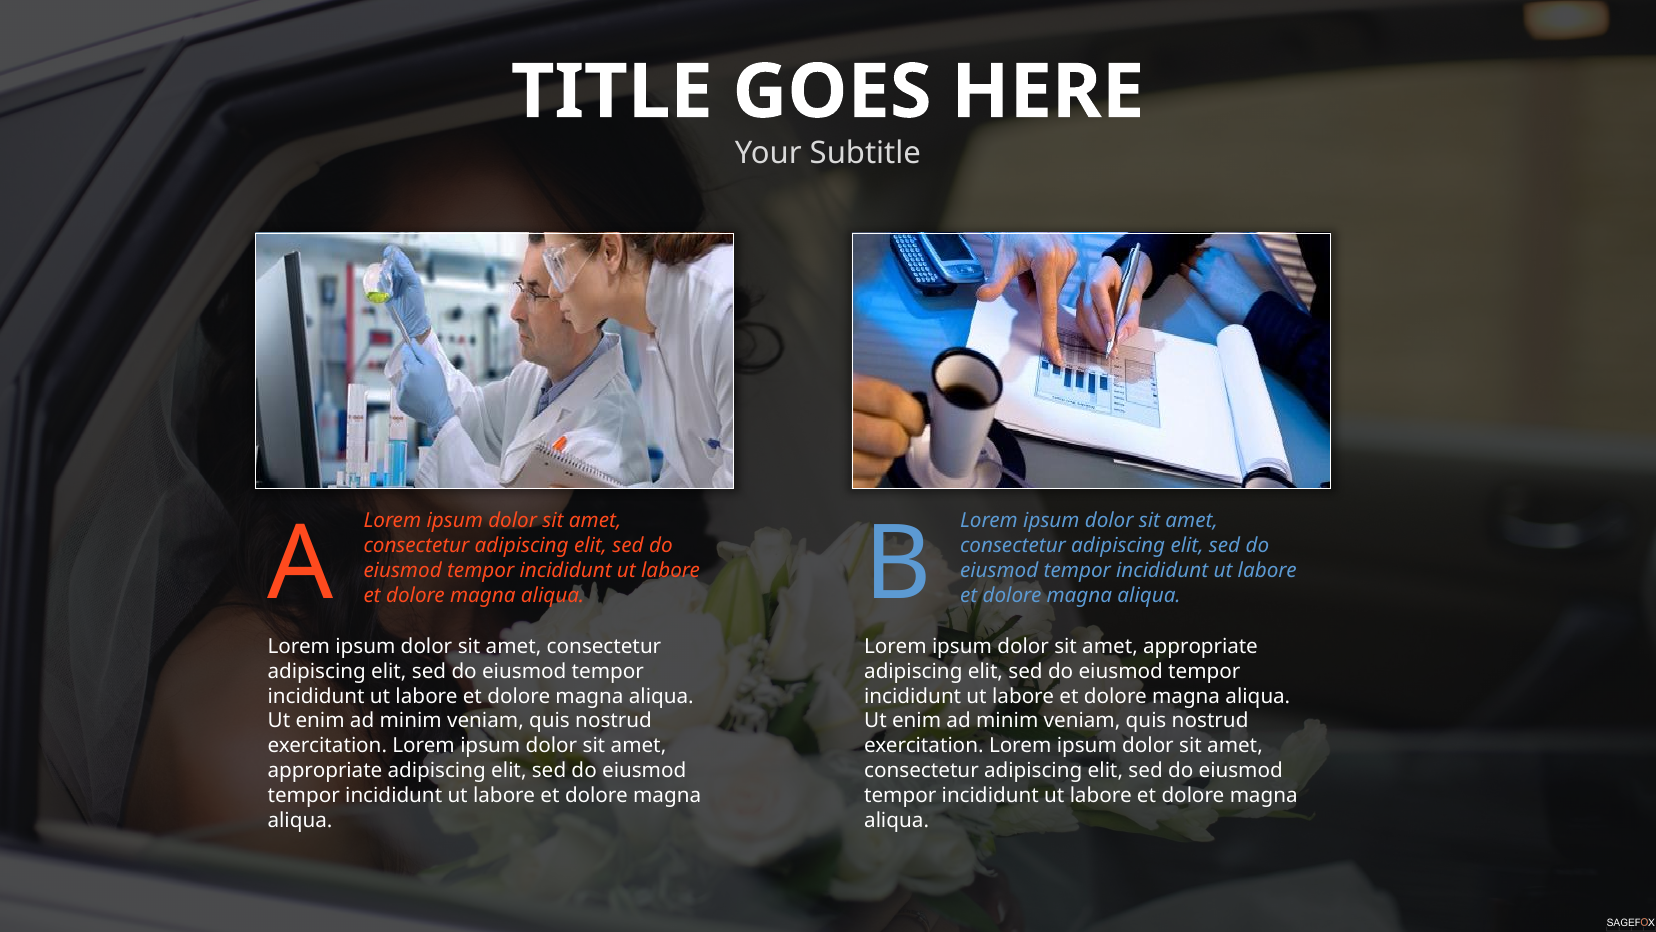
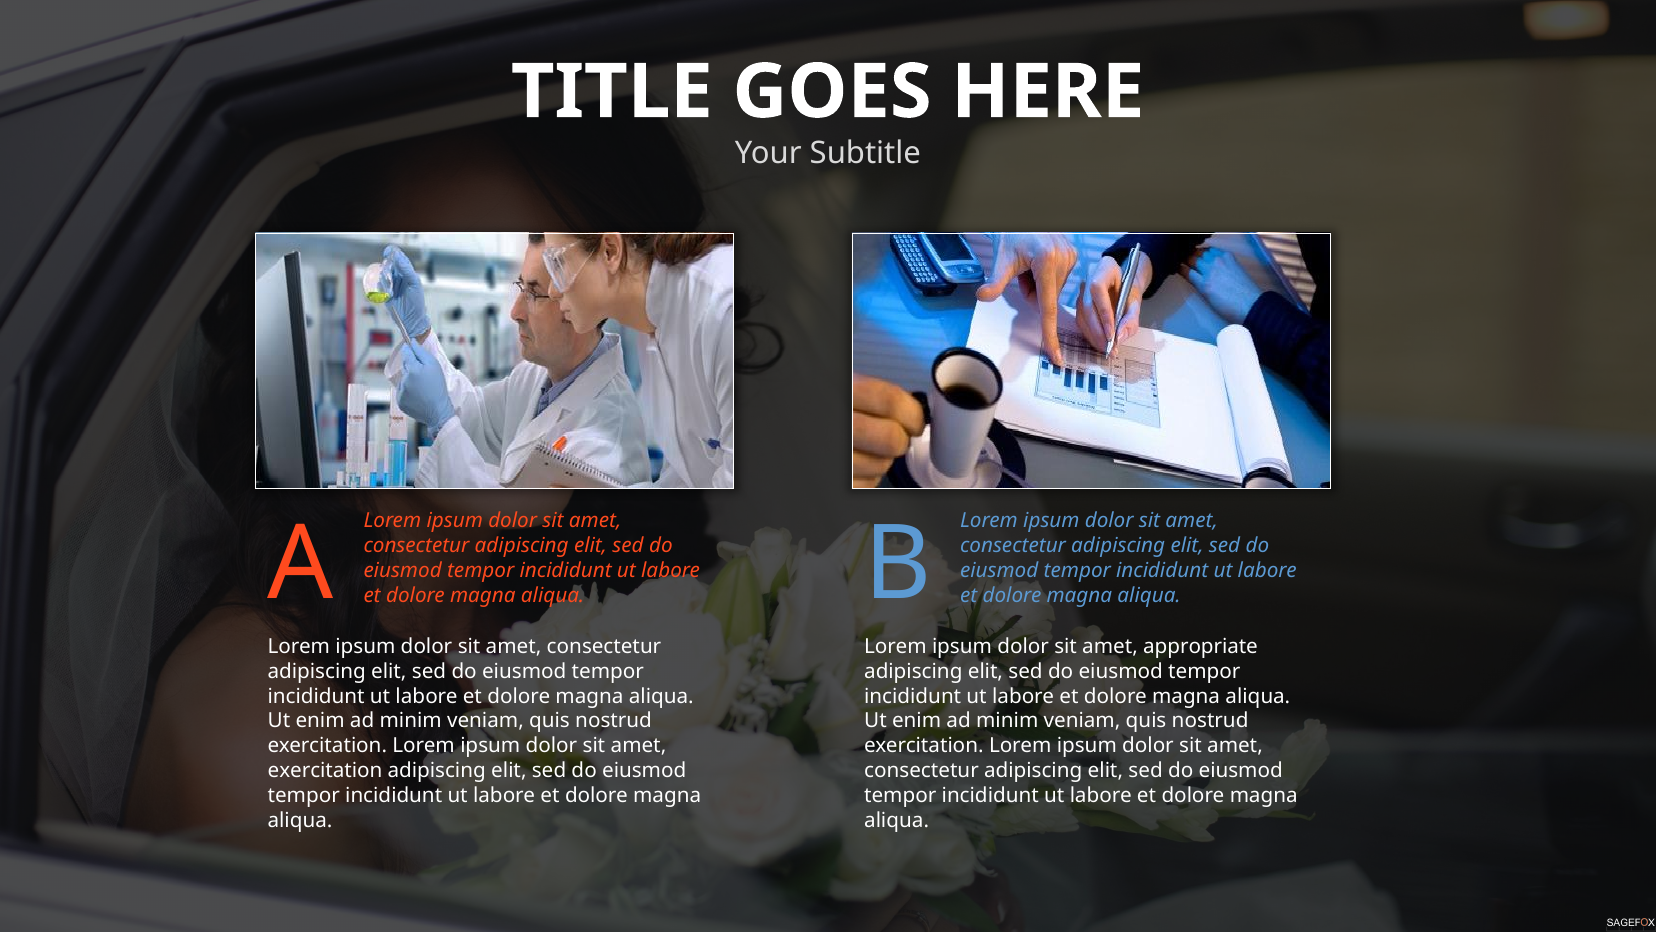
appropriate: appropriate -> exercitation (325, 770)
